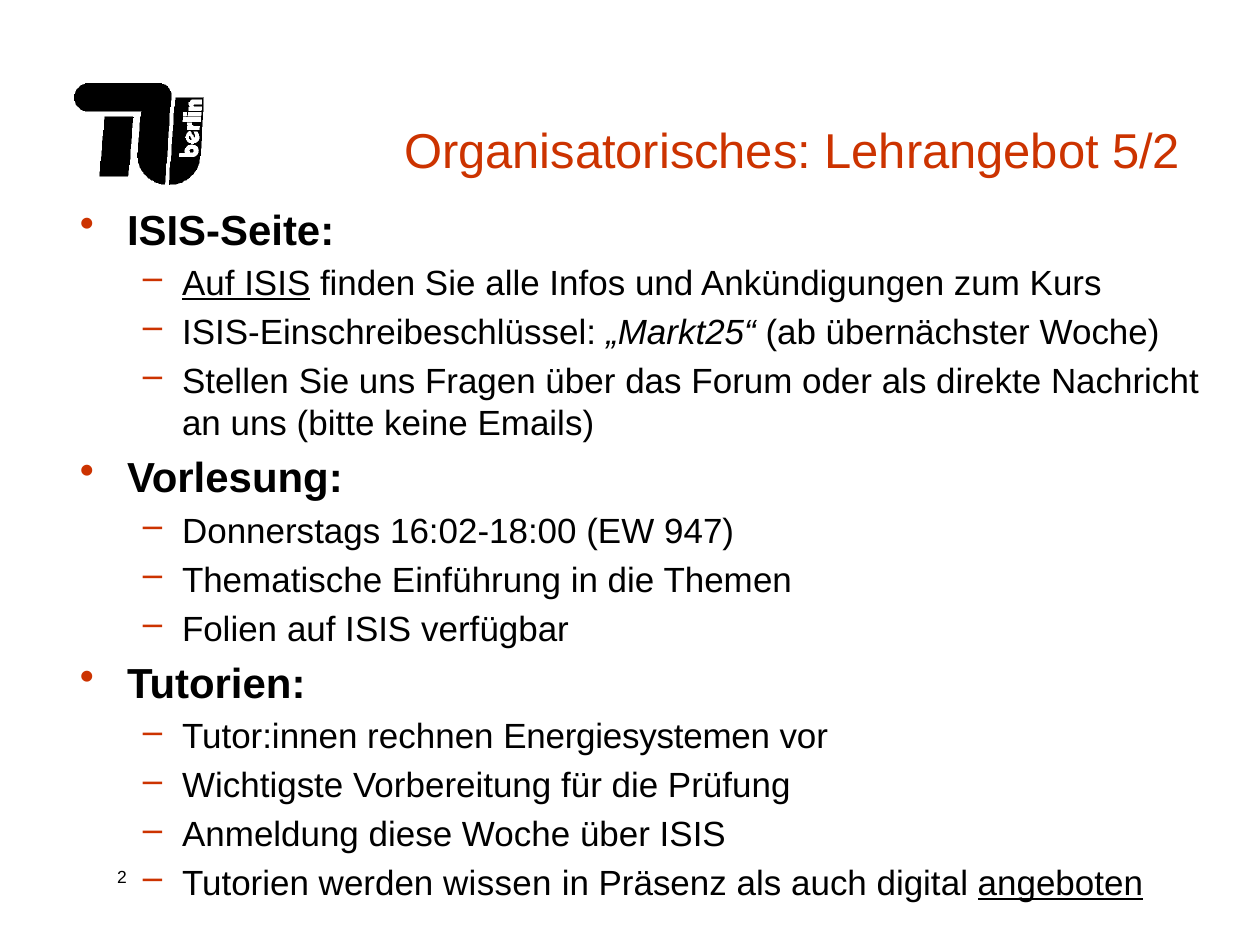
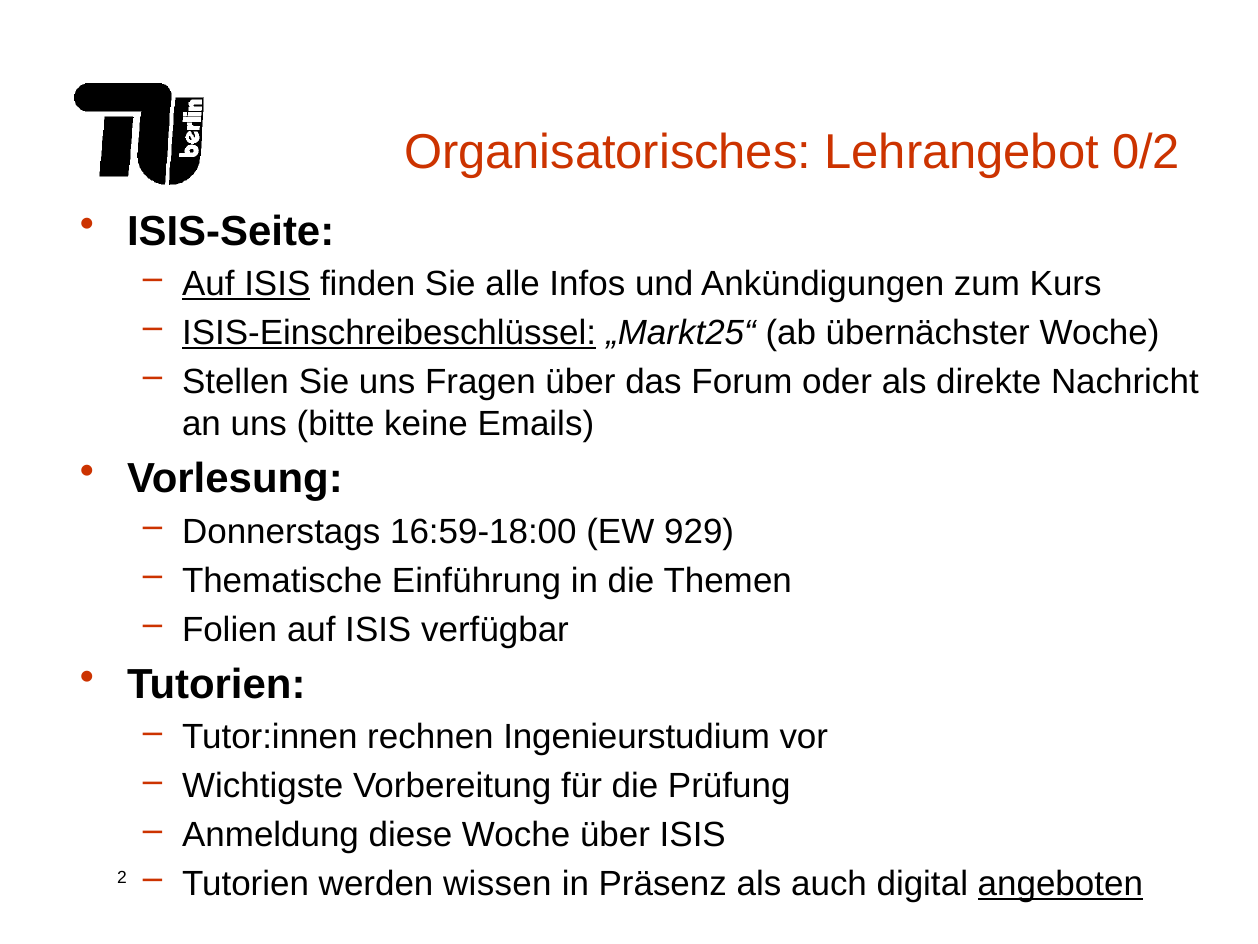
5/2: 5/2 -> 0/2 (1146, 152)
ISIS-Einschreibeschlüssel underline: none -> present (389, 333)
16:02-18:00: 16:02-18:00 -> 16:59-18:00 (483, 531)
947: 947 -> 929 (699, 531)
Energiesystemen: Energiesystemen -> Ingenieurstudium (637, 737)
